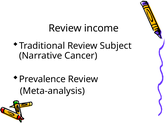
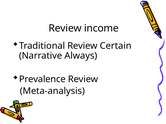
Subject: Subject -> Certain (116, 46)
Cancer: Cancer -> Always (81, 56)
